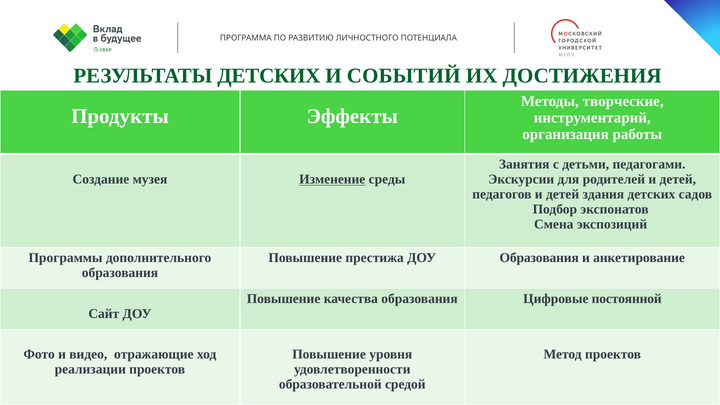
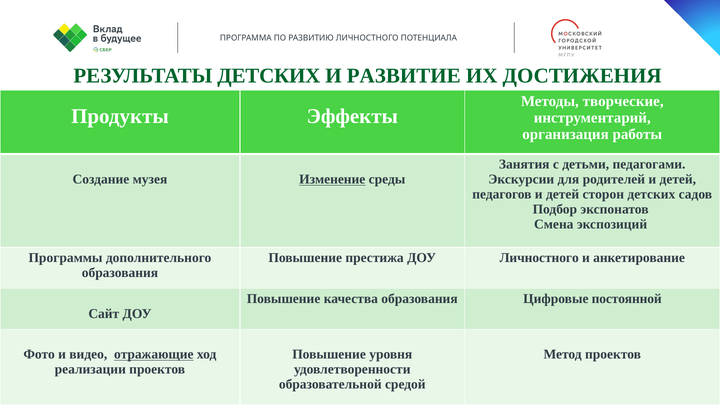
СОБЫТИЙ: СОБЫТИЙ -> РАЗВИТИЕ (404, 76)
здания: здания -> сторон (603, 194)
ДОУ Образования: Образования -> Личностного (539, 258)
отражающие underline: none -> present (154, 354)
